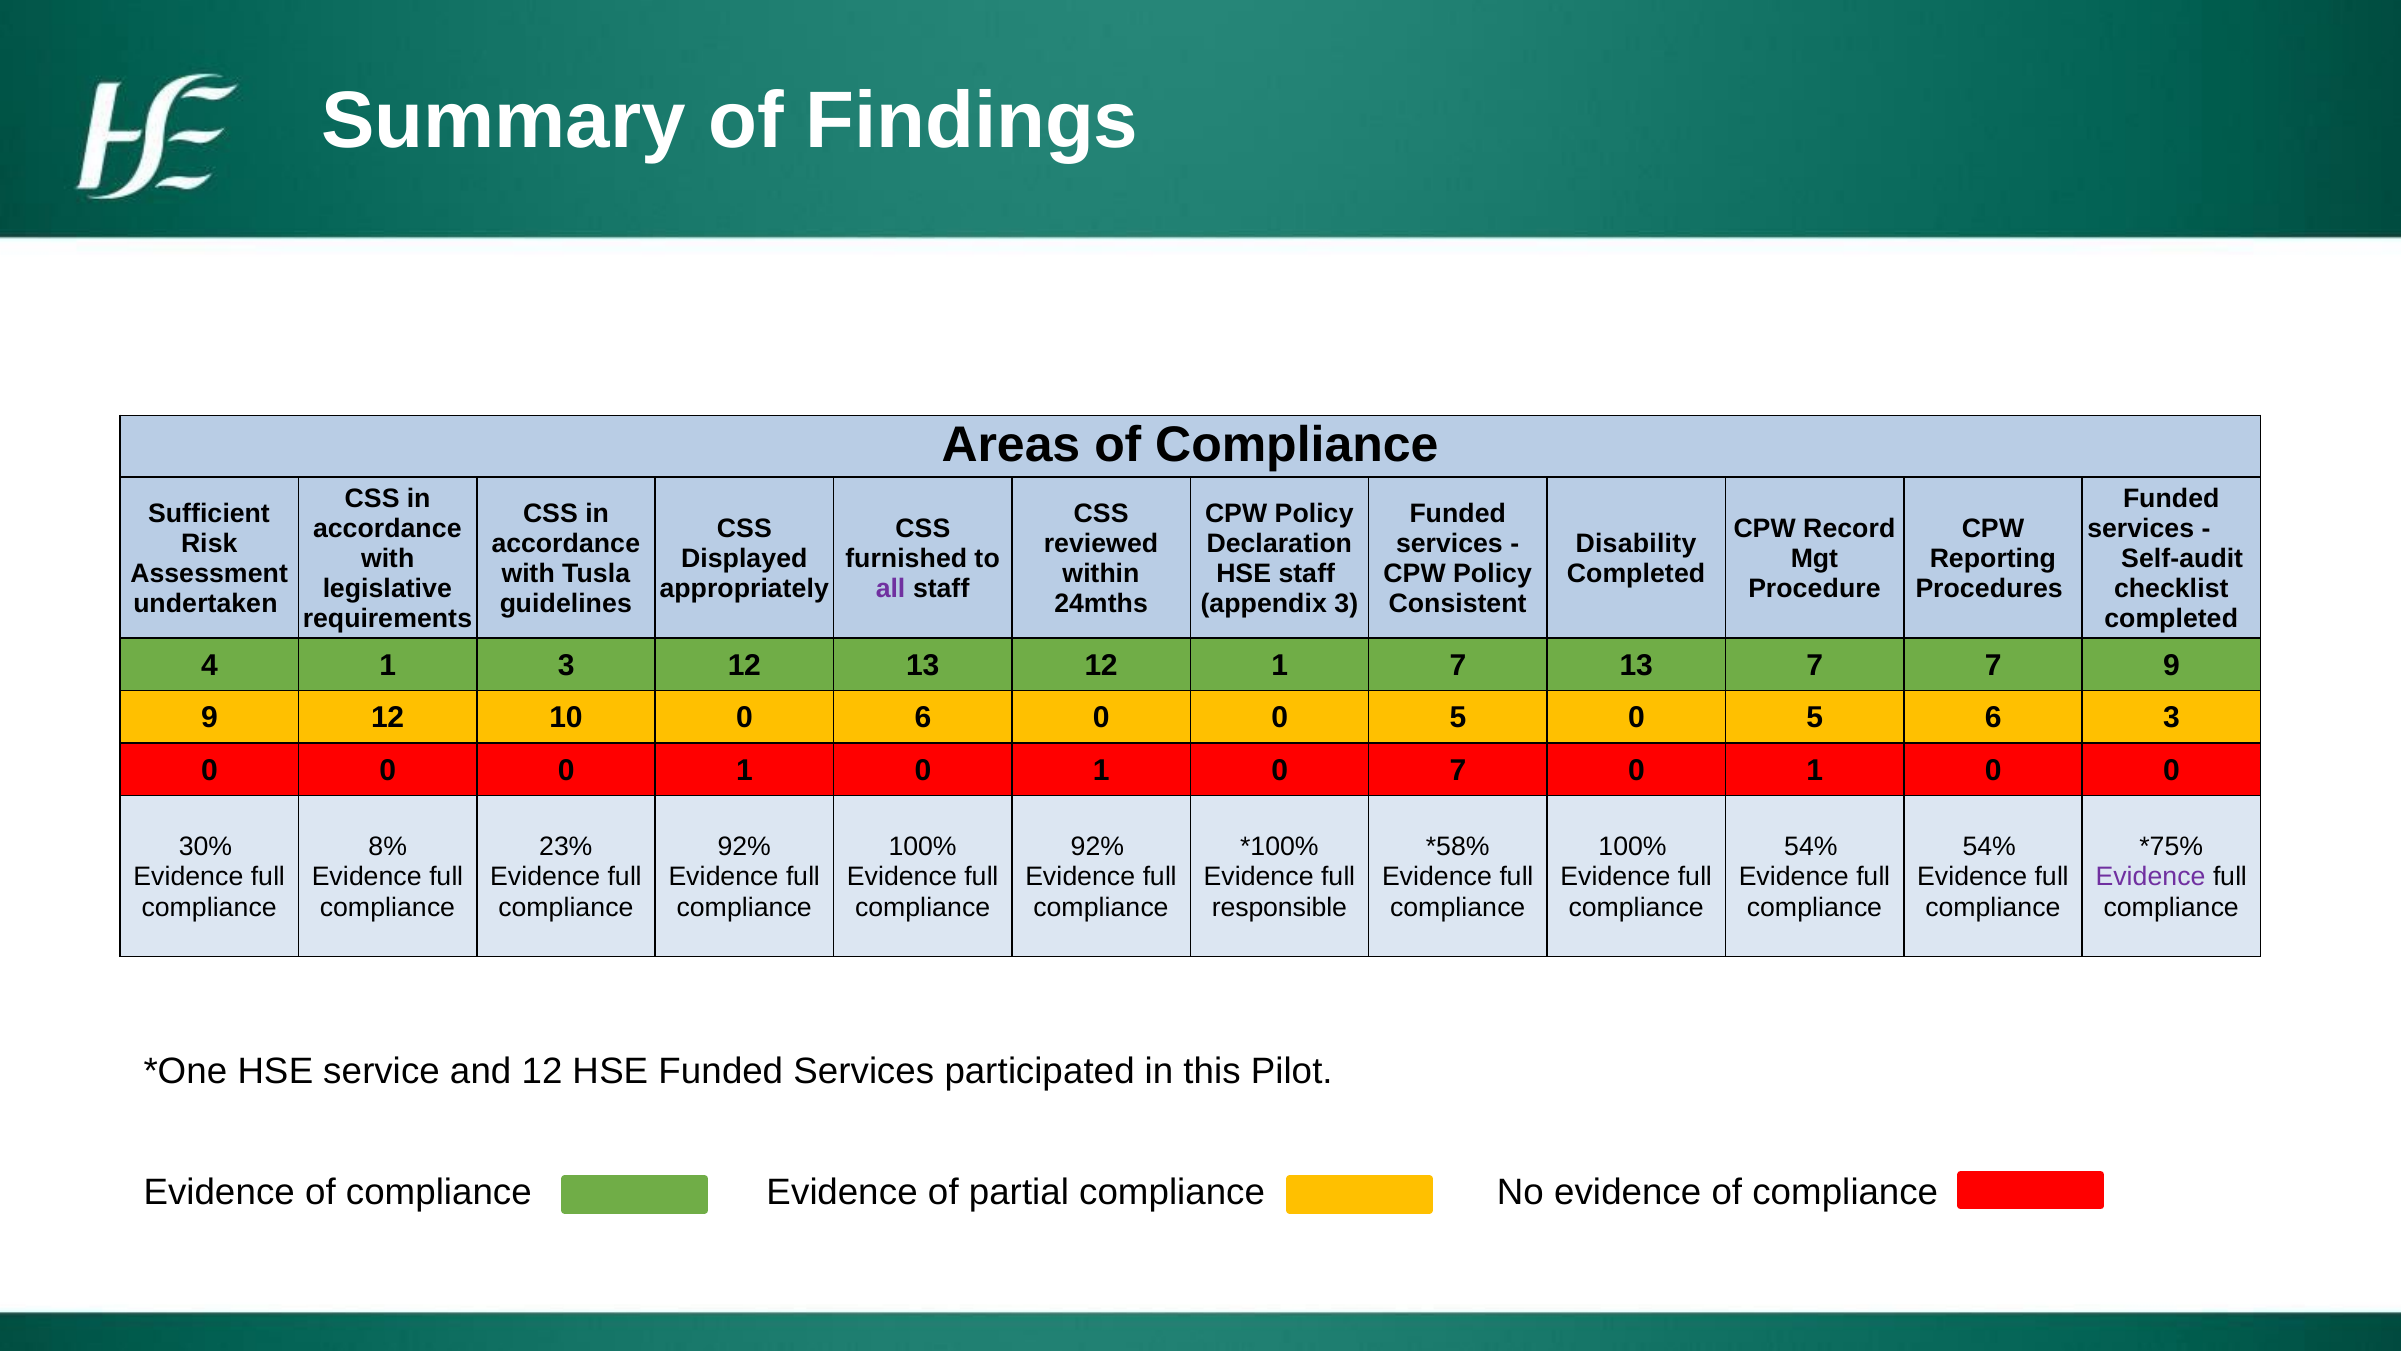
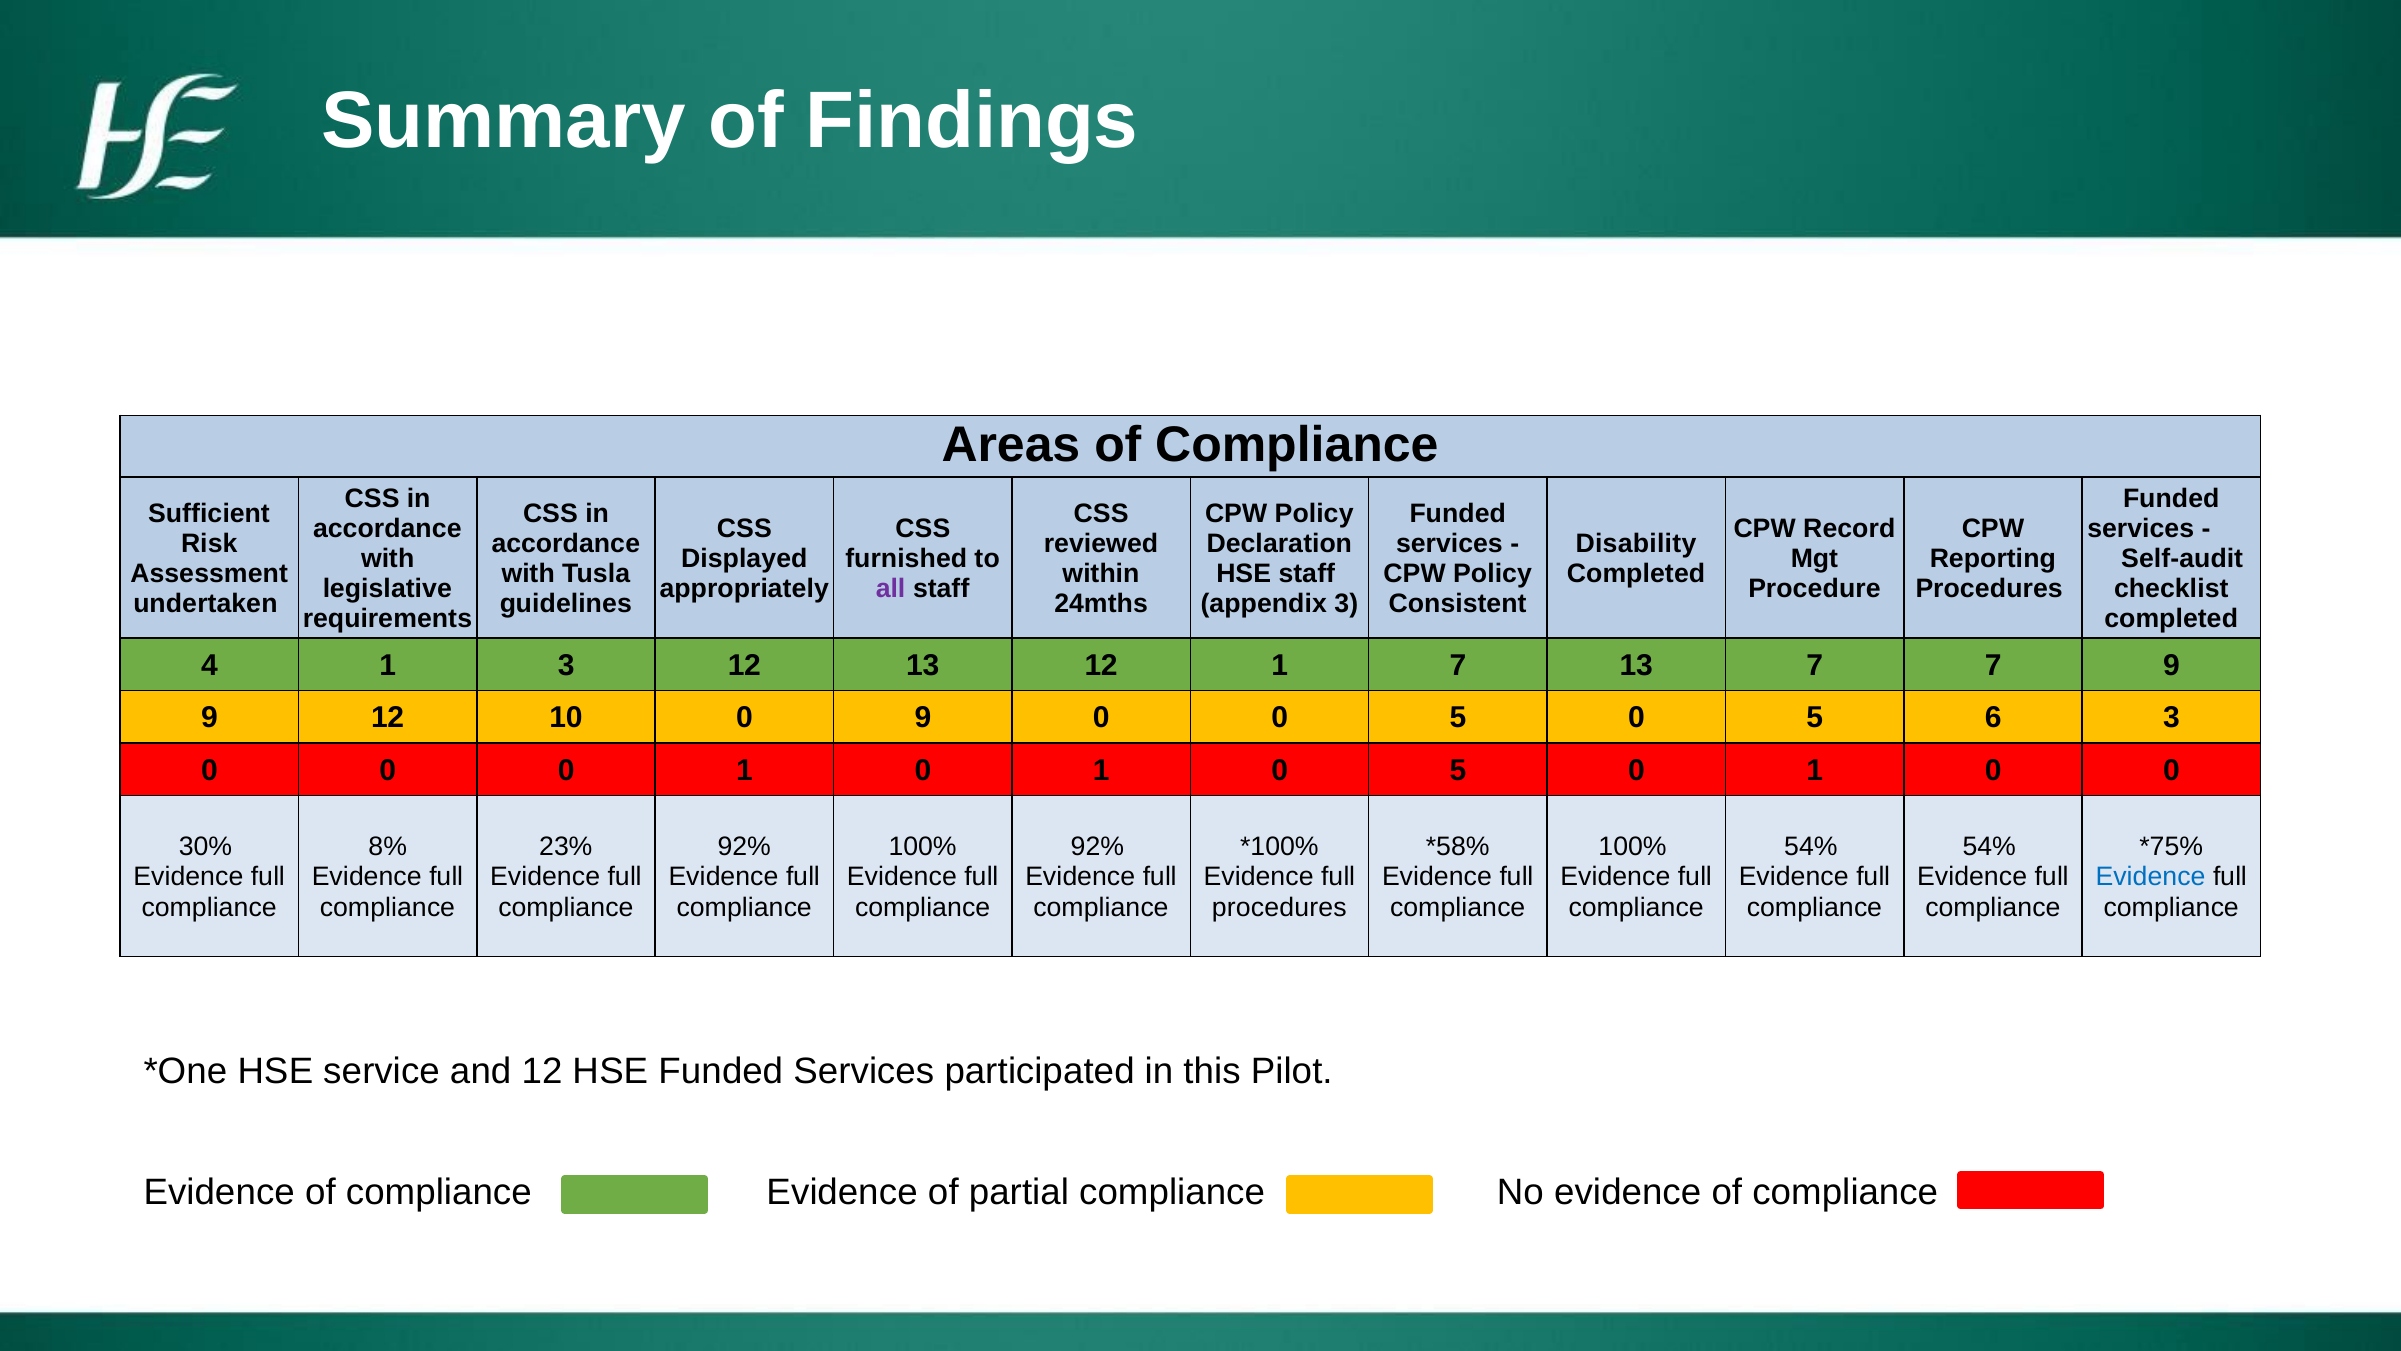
0 6: 6 -> 9 (923, 718)
1 0 7: 7 -> 5 (1458, 770)
Evidence colour: purple -> blue (2151, 877)
responsible: responsible -> procedures (1279, 907)
